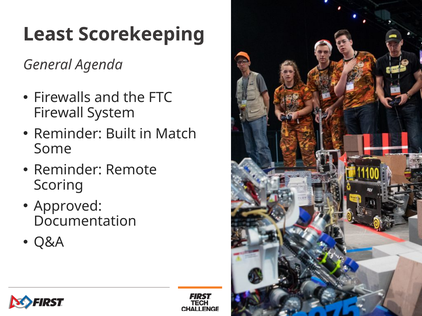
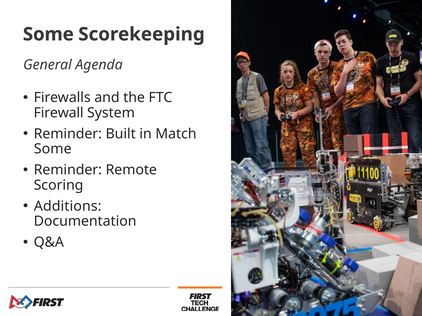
Least: Least -> Some (48, 34)
Approved: Approved -> Additions (68, 206)
